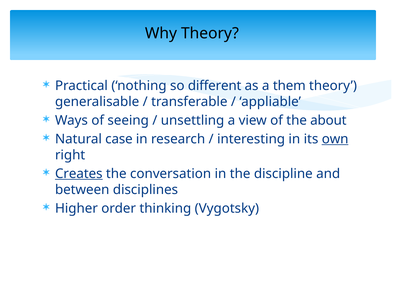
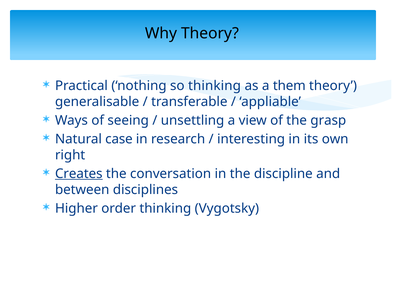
so different: different -> thinking (215, 86)
about: about -> grasp (328, 121)
own underline: present -> none (335, 139)
